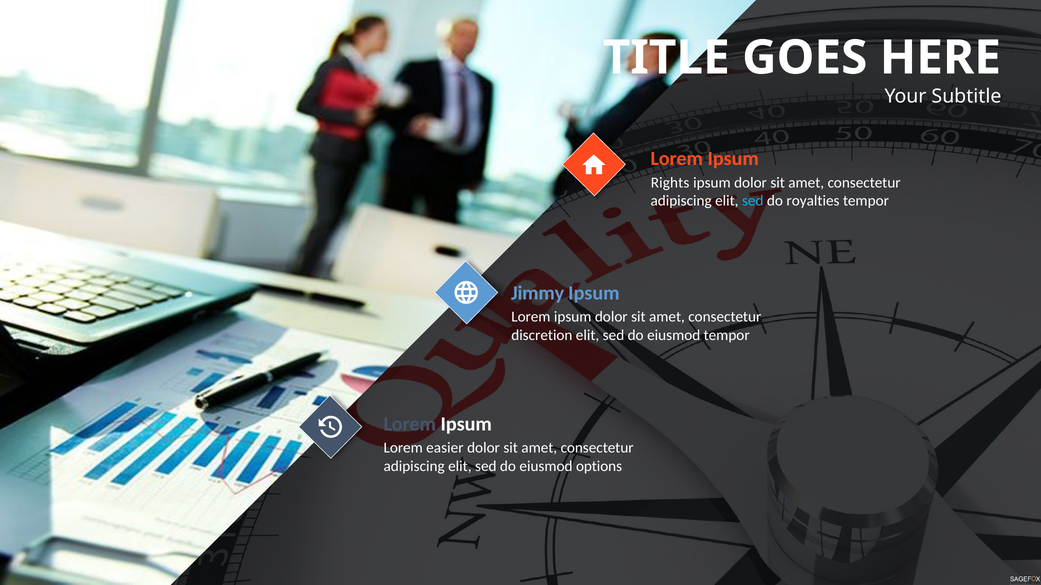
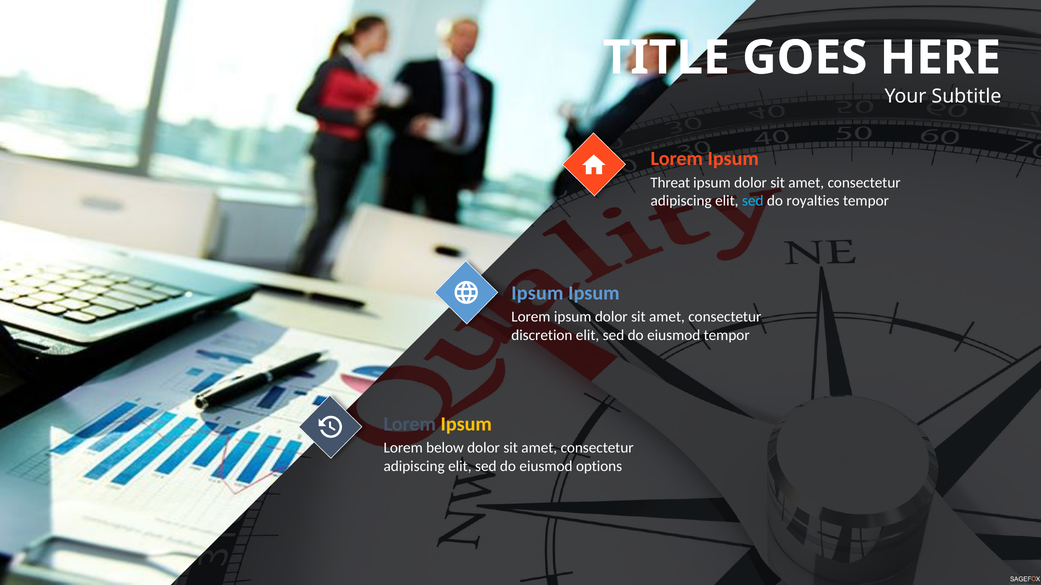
Rights: Rights -> Threat (670, 183)
Jimmy: Jimmy -> Ipsum (537, 293)
Ipsum colour: white -> yellow (466, 424)
easier: easier -> below (445, 448)
